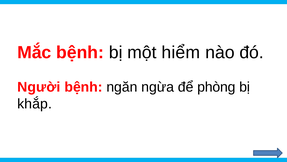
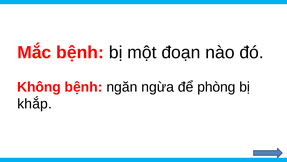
hiểm: hiểm -> đoạn (181, 52)
Người: Người -> Không (39, 87)
